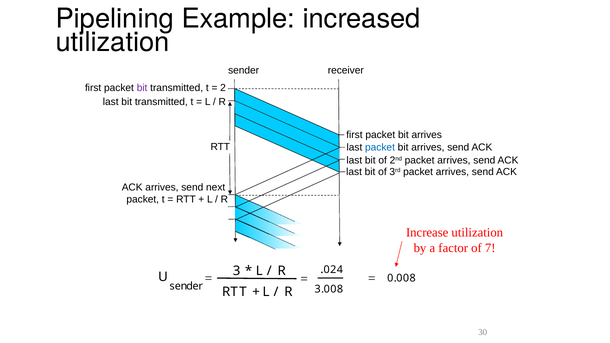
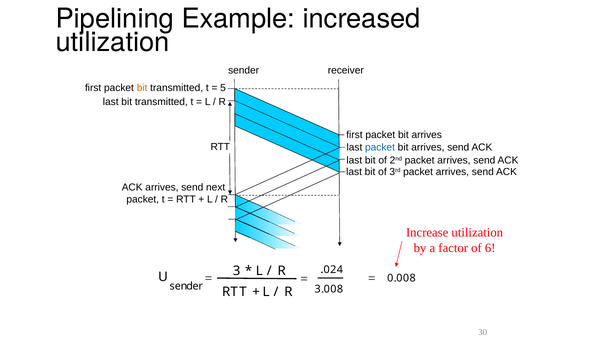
bit colour: purple -> orange (142, 88)
2: 2 -> 5 (223, 88)
7: 7 -> 6 (490, 248)
